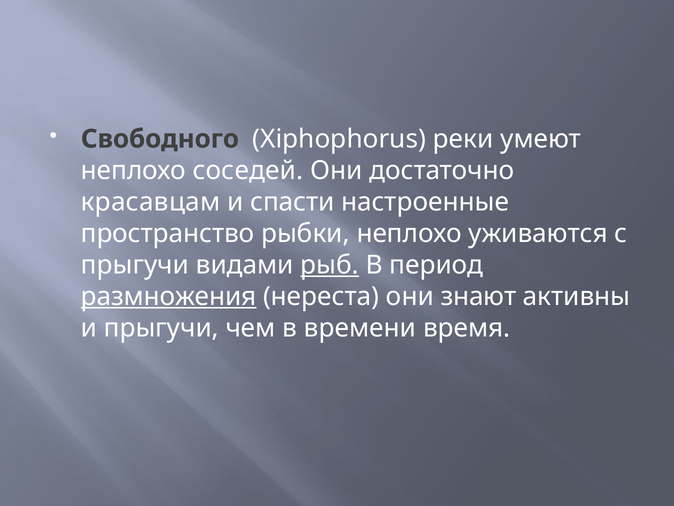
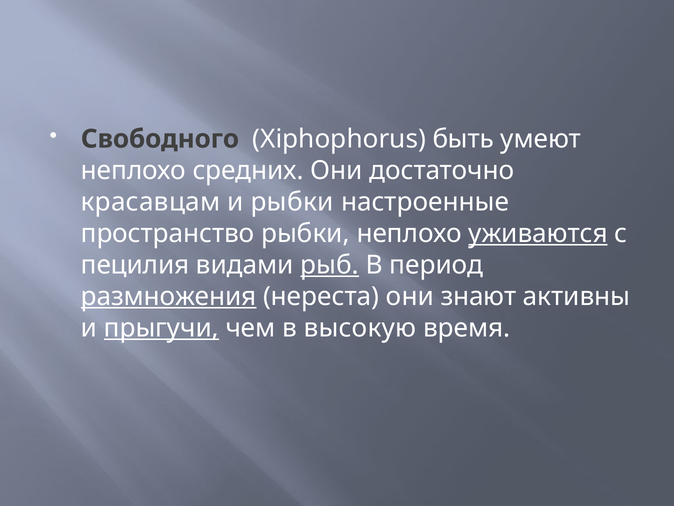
реки: реки -> быть (463, 139)
соседей: соседей -> средних (248, 170)
и спасти: спасти -> рыбки (292, 202)
уживаются underline: none -> present (538, 233)
прыгучи: прыгучи -> пецилия (135, 265)
прыгучи underline: none -> present (161, 328)
времени: времени -> высокую (360, 328)
